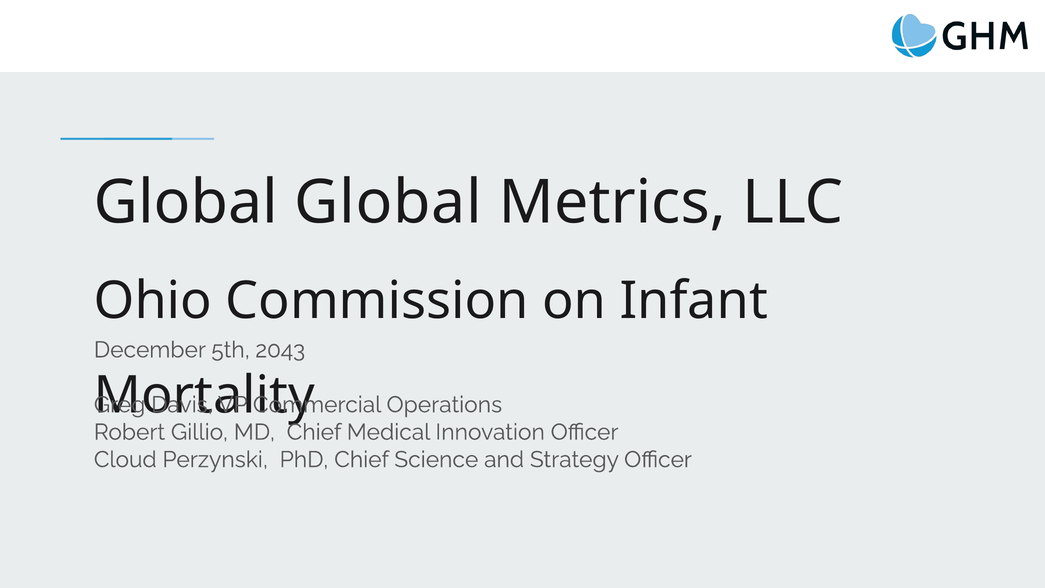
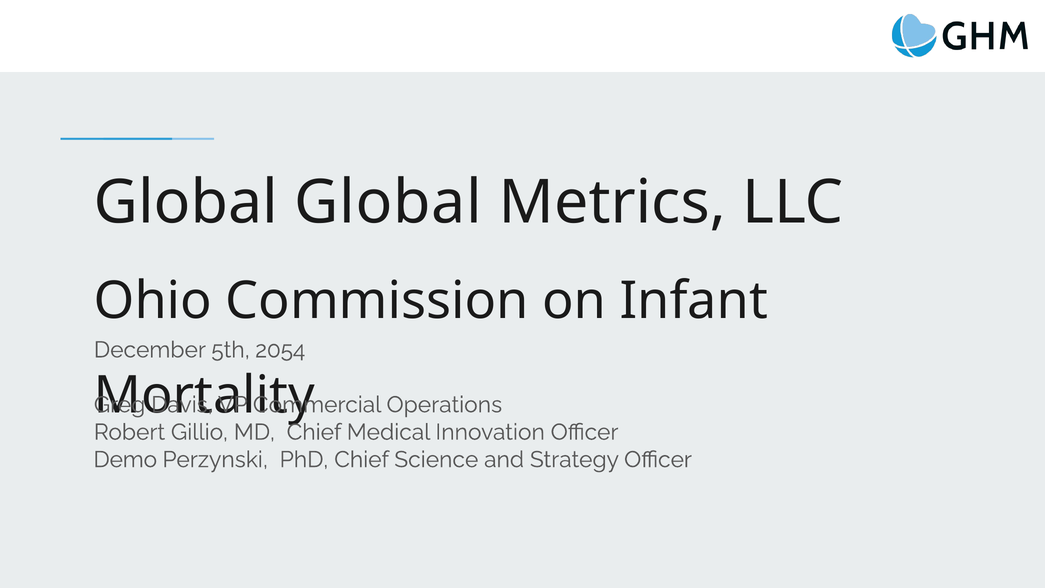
2043: 2043 -> 2054 (280, 350)
Cloud: Cloud -> Demo (125, 459)
